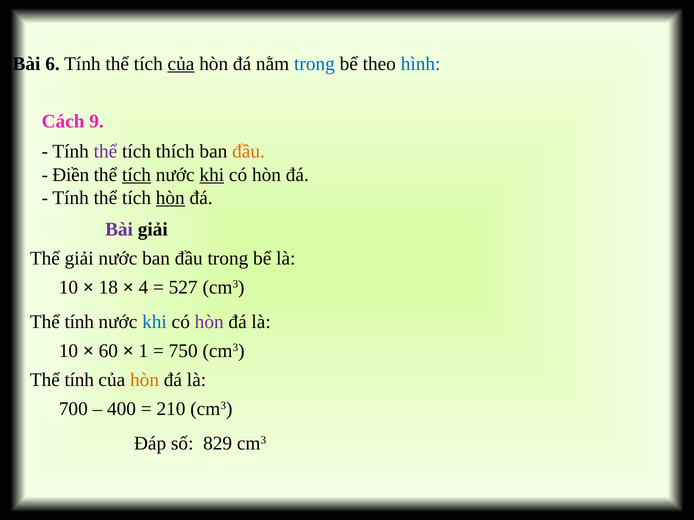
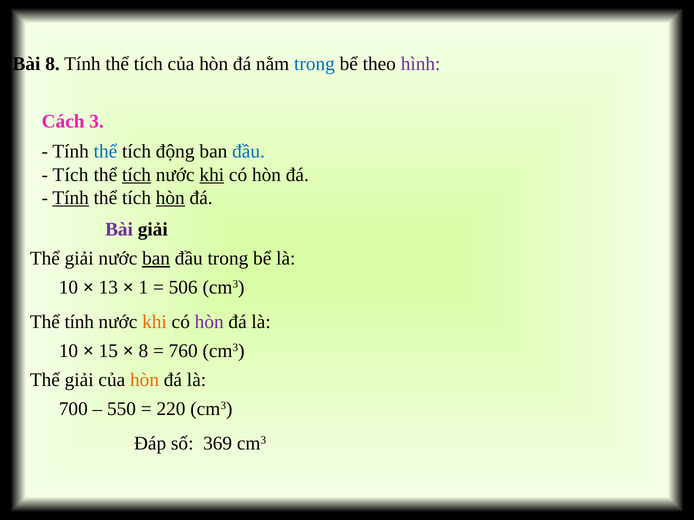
Bài 6: 6 -> 8 (53, 64)
của underline: present -> none (181, 64)
hình colour: blue -> purple (421, 64)
9: 9 -> 3 (97, 122)
thể colour: purple -> blue (105, 152)
thích: thích -> động (175, 152)
đầu colour: orange -> blue (249, 152)
Điền: Điền -> Tích (71, 175)
Tính underline: none -> present (71, 198)
ban underline: none -> present (156, 259)
18: 18 -> 13 (108, 288)
4: 4 -> 1 (143, 288)
527: 527 -> 506 (183, 288)
khi colour: blue -> orange (154, 322)
60: 60 -> 15 (108, 351)
1: 1 -> 8 (143, 351)
750: 750 -> 760 (183, 351)
tính: tính -> giải (79, 380)
400: 400 -> 550 (122, 409)
210: 210 -> 220 (171, 409)
829: 829 -> 369 (218, 444)
